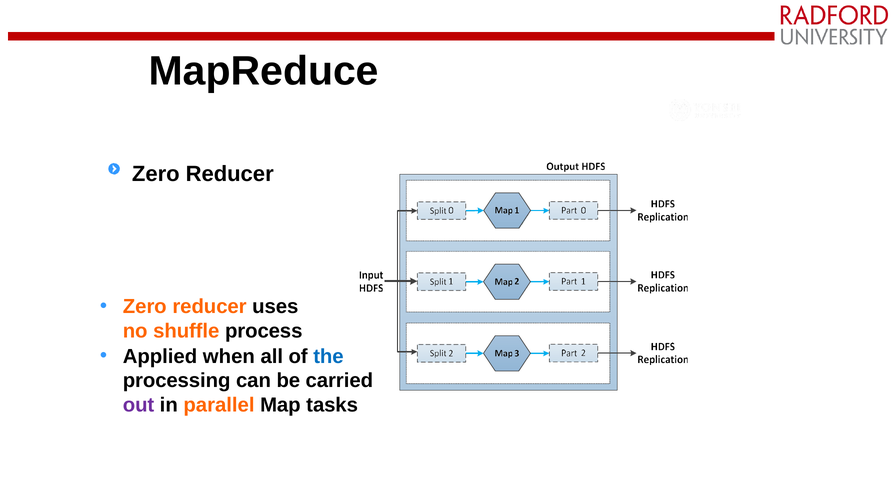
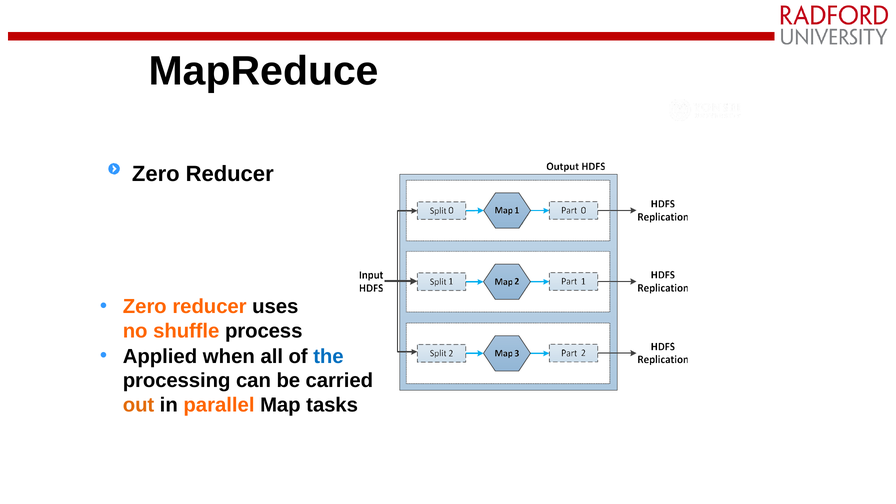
out colour: purple -> orange (139, 405)
